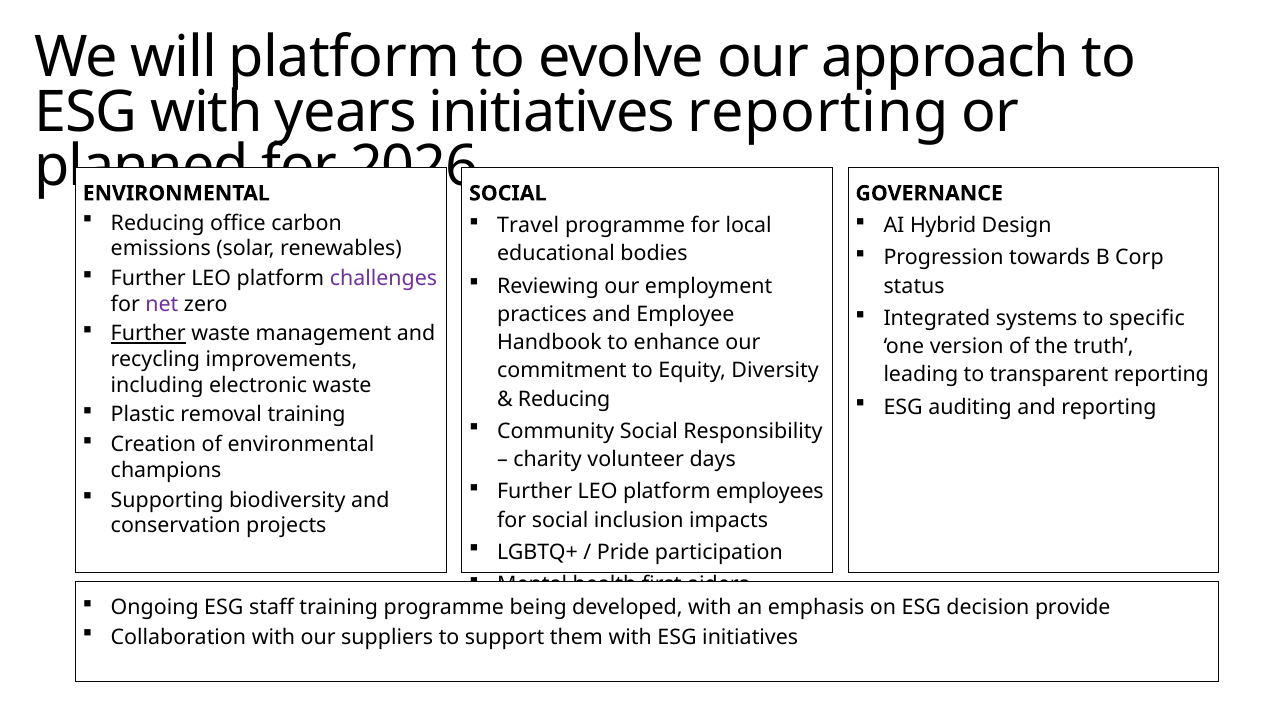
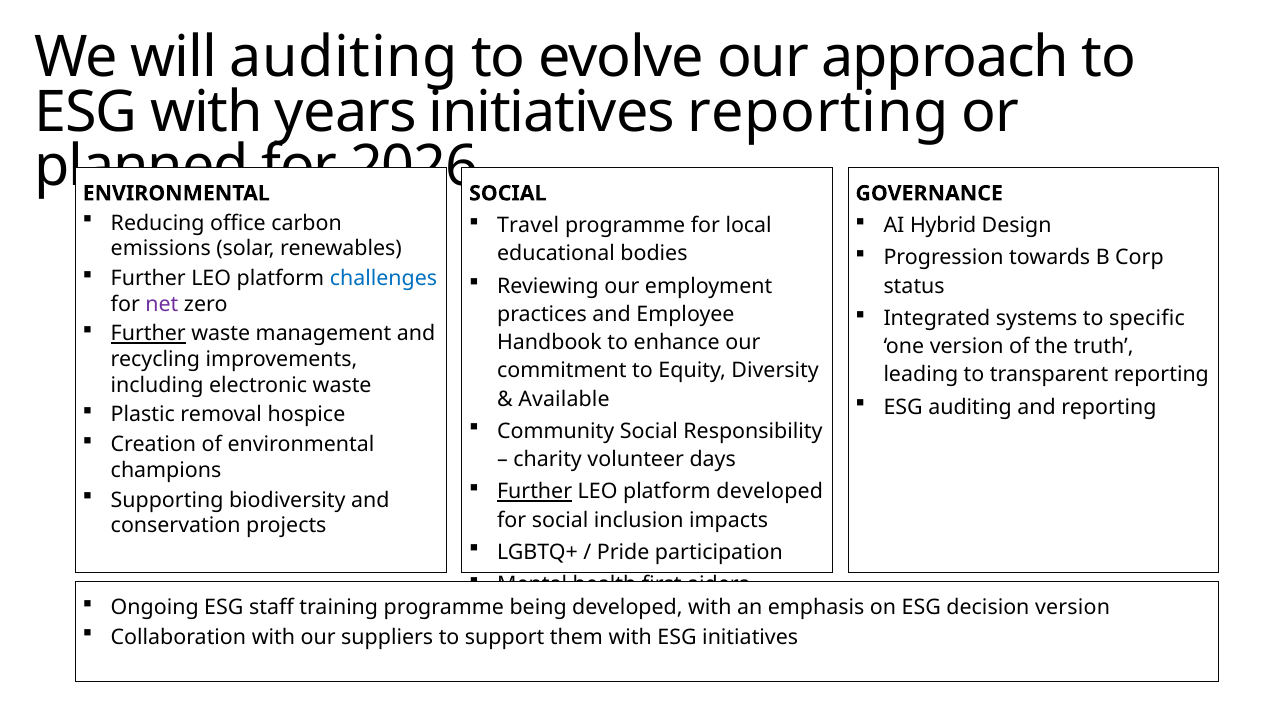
will platform: platform -> auditing (344, 58)
challenges colour: purple -> blue (383, 279)
Reducing: Reducing -> Available (564, 399)
removal training: training -> hospice (306, 415)
Further underline: none -> present (535, 492)
platform employees: employees -> developed (770, 492)
decision provide: provide -> version (1073, 608)
